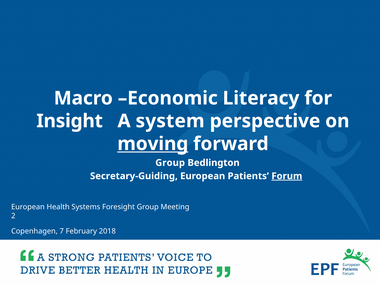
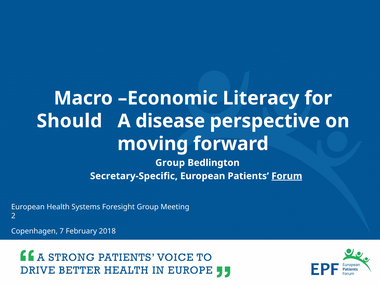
Insight: Insight -> Should (69, 121)
system: system -> disease (170, 121)
moving underline: present -> none (153, 144)
Secretary-Guiding: Secretary-Guiding -> Secretary-Specific (134, 176)
